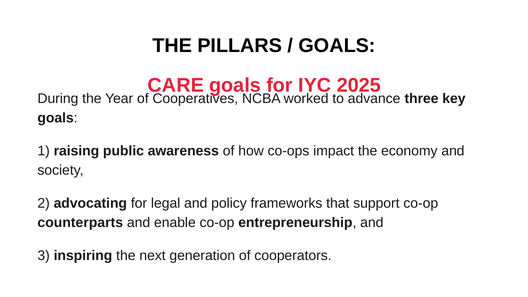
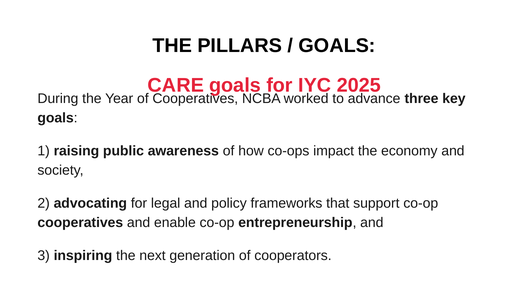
counterparts: counterparts -> cooperatives (80, 223)
